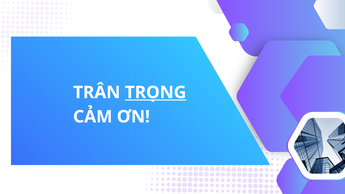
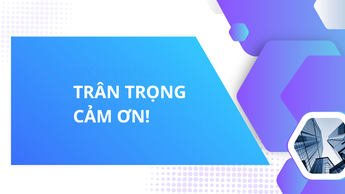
TRỌNG underline: present -> none (156, 92)
